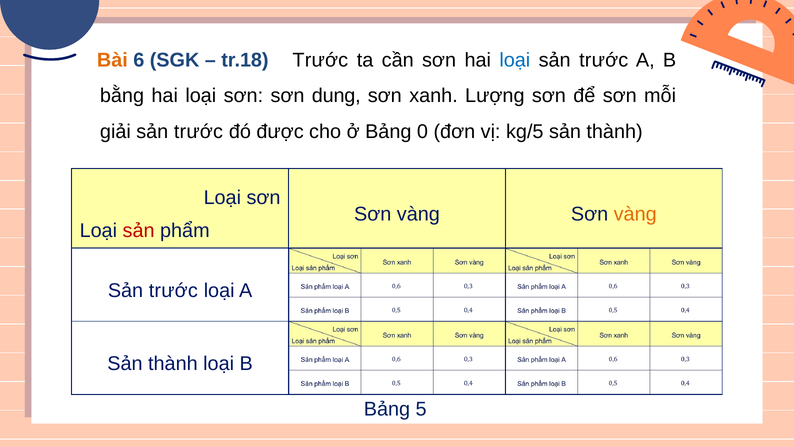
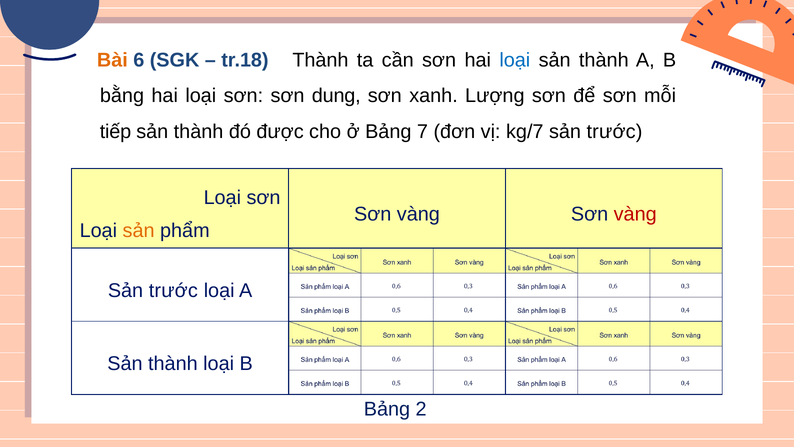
tr.18 Trước: Trước -> Thành (320, 60)
trước: trước -> thành (604, 60)
giải: giải -> tiếp (116, 132)
trước: trước -> thành (199, 132)
0: 0 -> 7 (423, 132)
kg/5: kg/5 -> kg/7 (525, 132)
thành: thành -> trước (614, 132)
vàng colour: orange -> red (635, 214)
sản colour: red -> orange (139, 231)
5: 5 -> 2 (421, 409)
